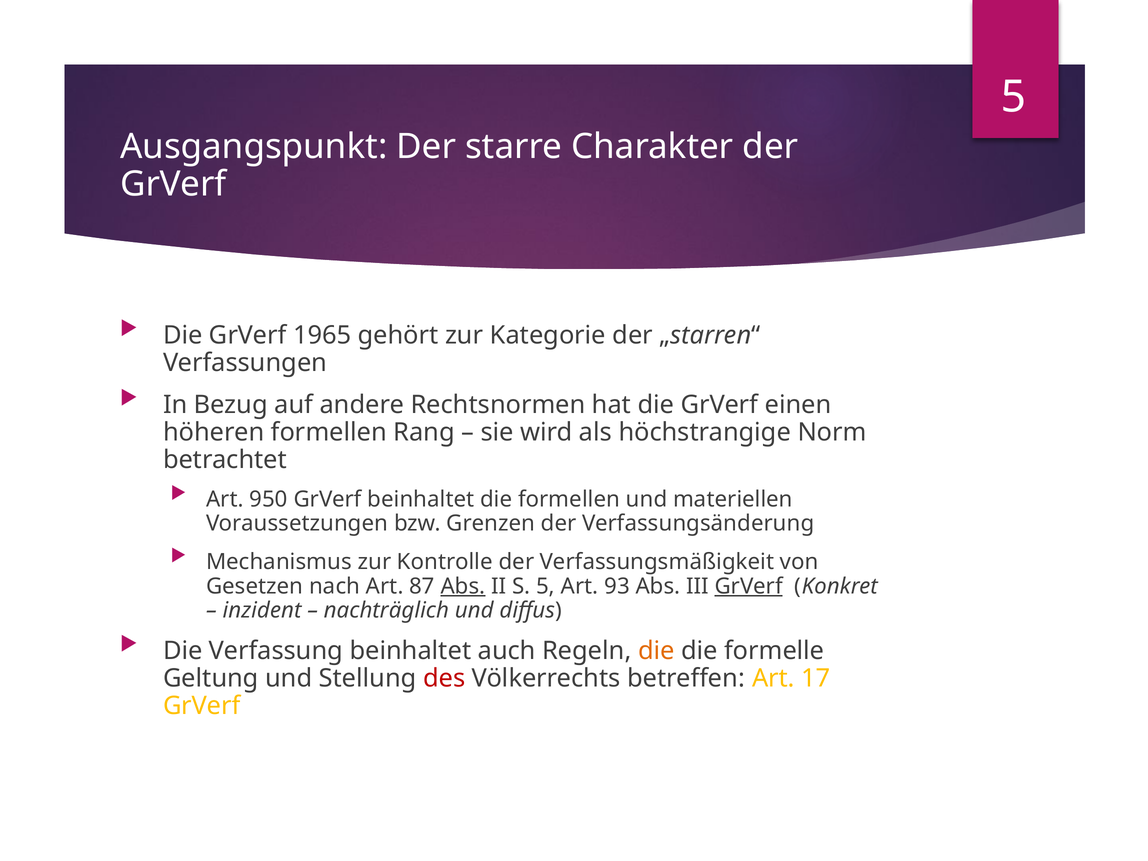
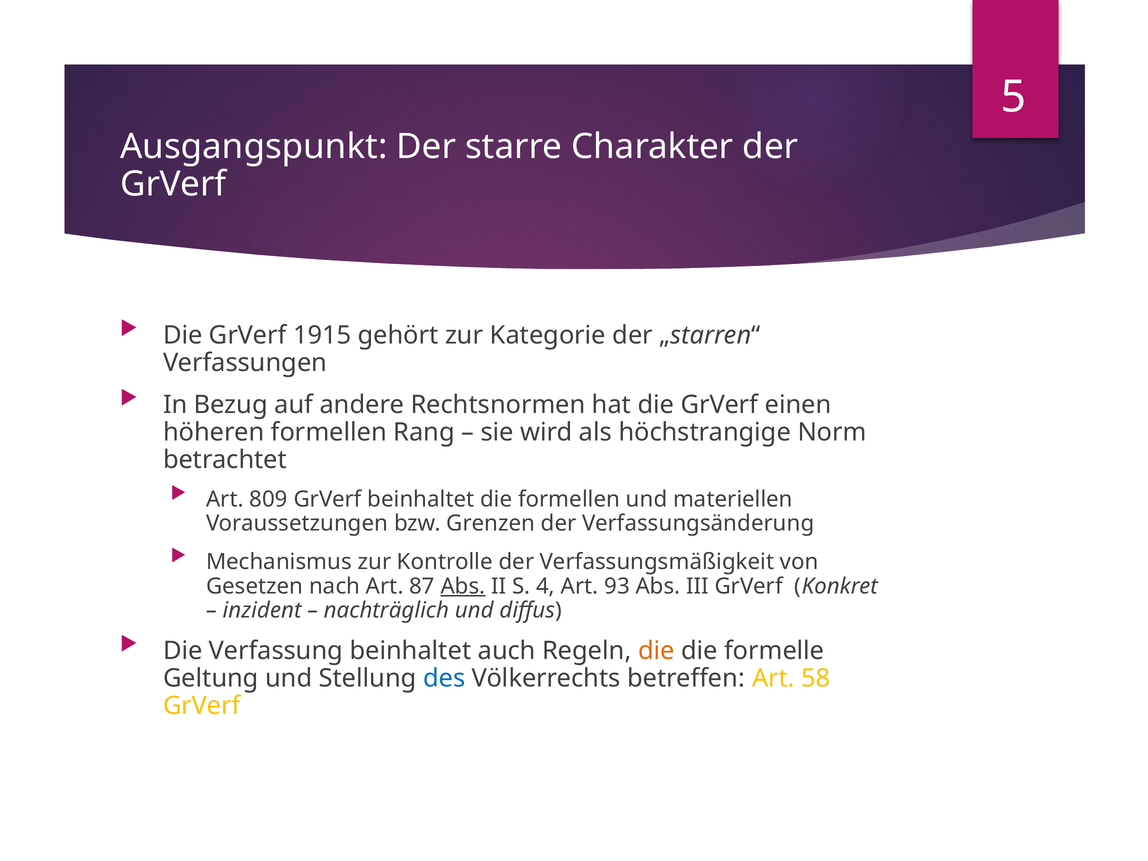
1965: 1965 -> 1915 (322, 335)
950: 950 -> 809 (269, 499)
S 5: 5 -> 4 (546, 586)
GrVerf underline: present -> none (749, 586)
des colour: red -> blue (444, 678)
17: 17 -> 58 (816, 678)
